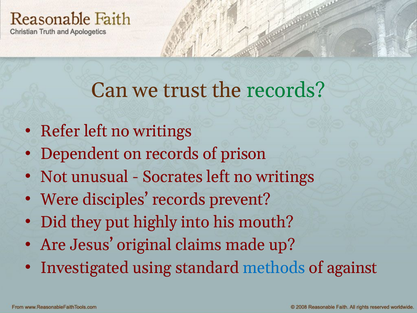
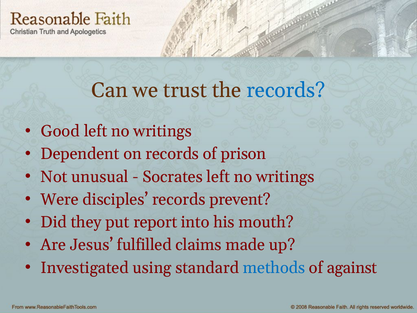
records colour: green -> blue (286, 90)
Refer: Refer -> Good (60, 131)
highly: highly -> report (155, 222)
original: original -> fulfilled (144, 245)
